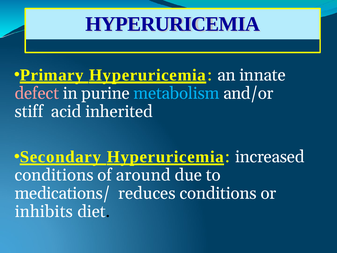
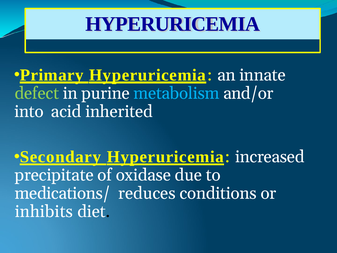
defect colour: pink -> light green (37, 93)
stiff: stiff -> into (29, 111)
conditions: conditions -> precipitate (54, 175)
around: around -> oxidase (143, 175)
